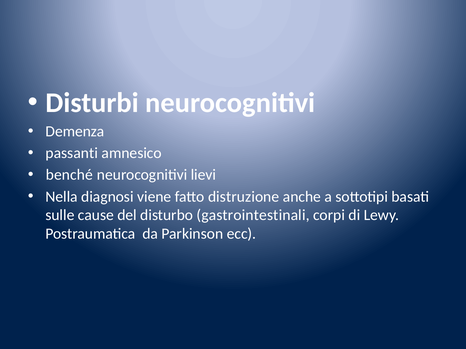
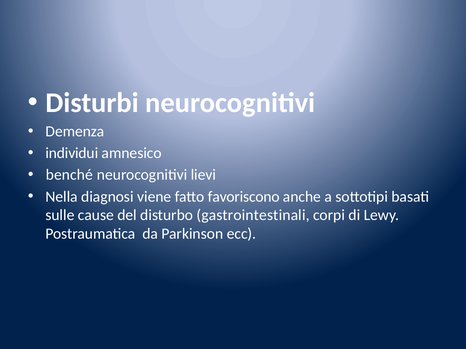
passanti: passanti -> individui (72, 153)
distruzione: distruzione -> favoriscono (244, 197)
